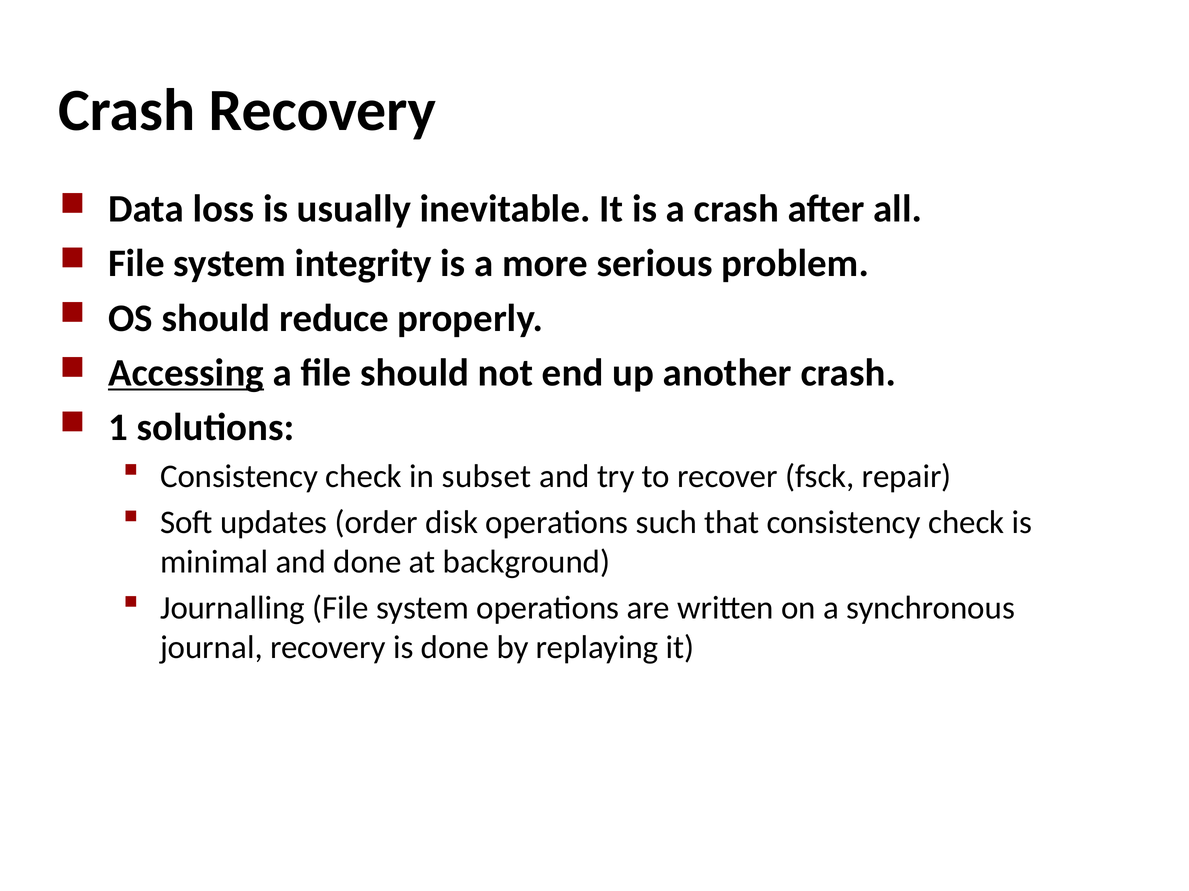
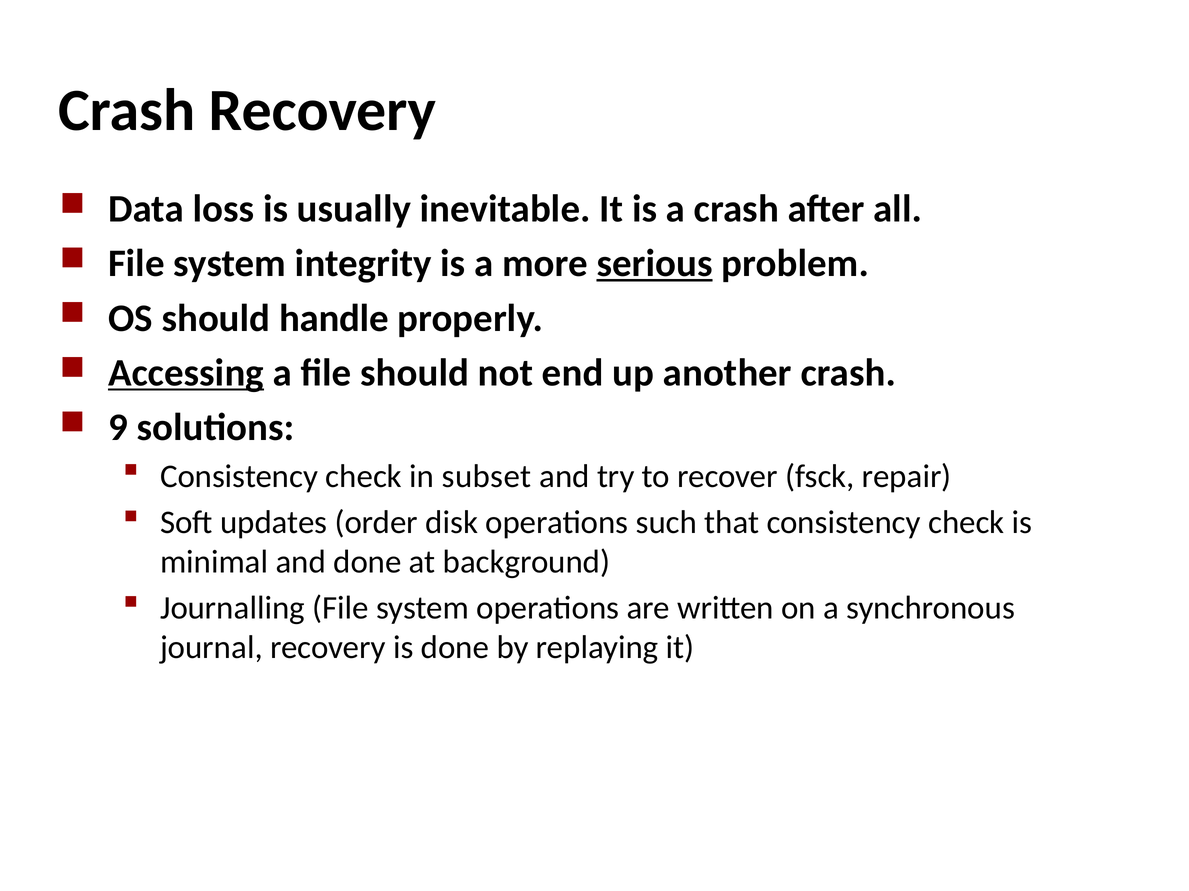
serious underline: none -> present (655, 264)
reduce: reduce -> handle (334, 318)
1: 1 -> 9 (118, 428)
